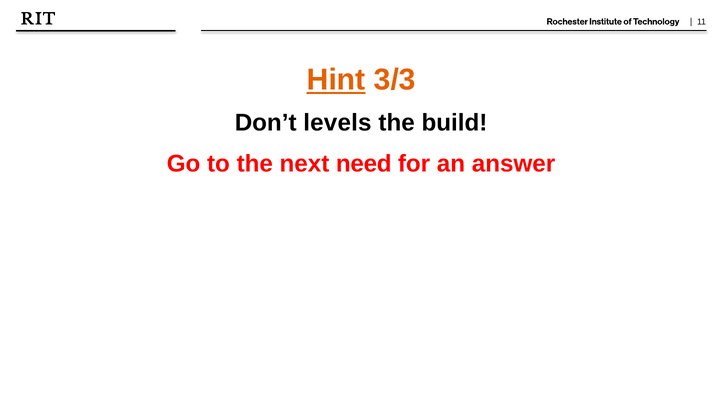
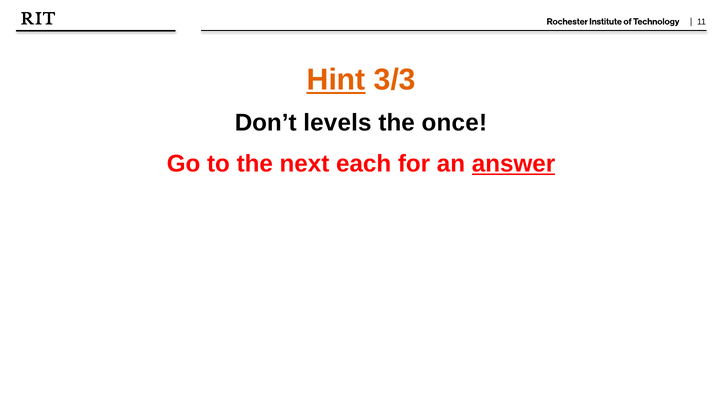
build: build -> once (454, 123)
need: need -> each (364, 164)
answer underline: none -> present (514, 164)
